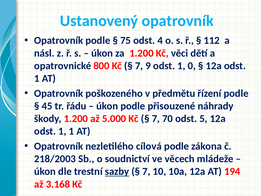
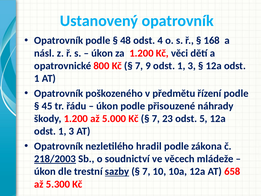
75: 75 -> 48 (126, 40)
112: 112 -> 168 (212, 40)
9 odst 1 0: 0 -> 3 (192, 66)
70: 70 -> 23 (168, 118)
1: 1 -> 3 (71, 131)
cílová: cílová -> hradil (149, 146)
218/2003 underline: none -> present (55, 159)
194: 194 -> 658 (232, 171)
3.168: 3.168 -> 5.300 (58, 184)
